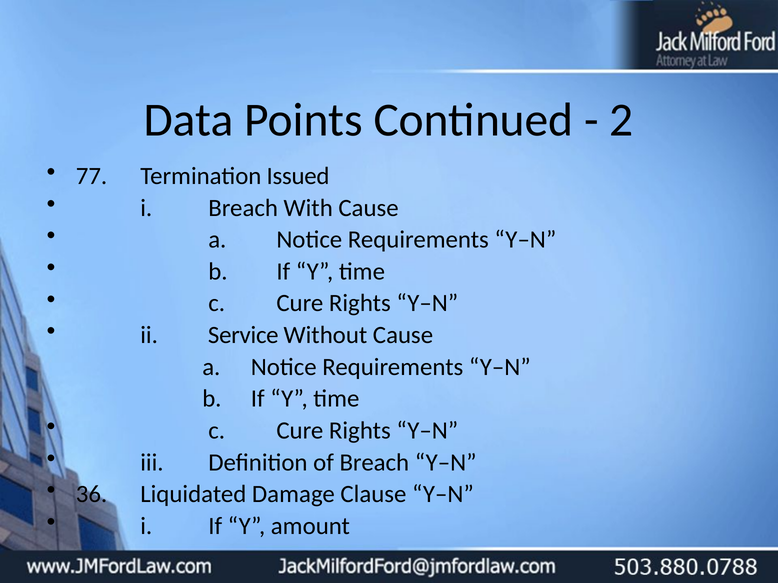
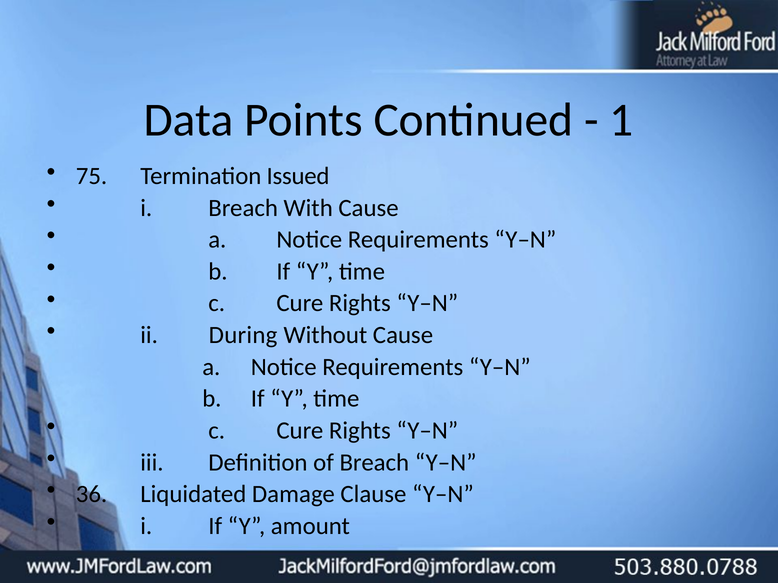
2: 2 -> 1 (621, 120)
77: 77 -> 75 (92, 176)
Service: Service -> During (243, 335)
